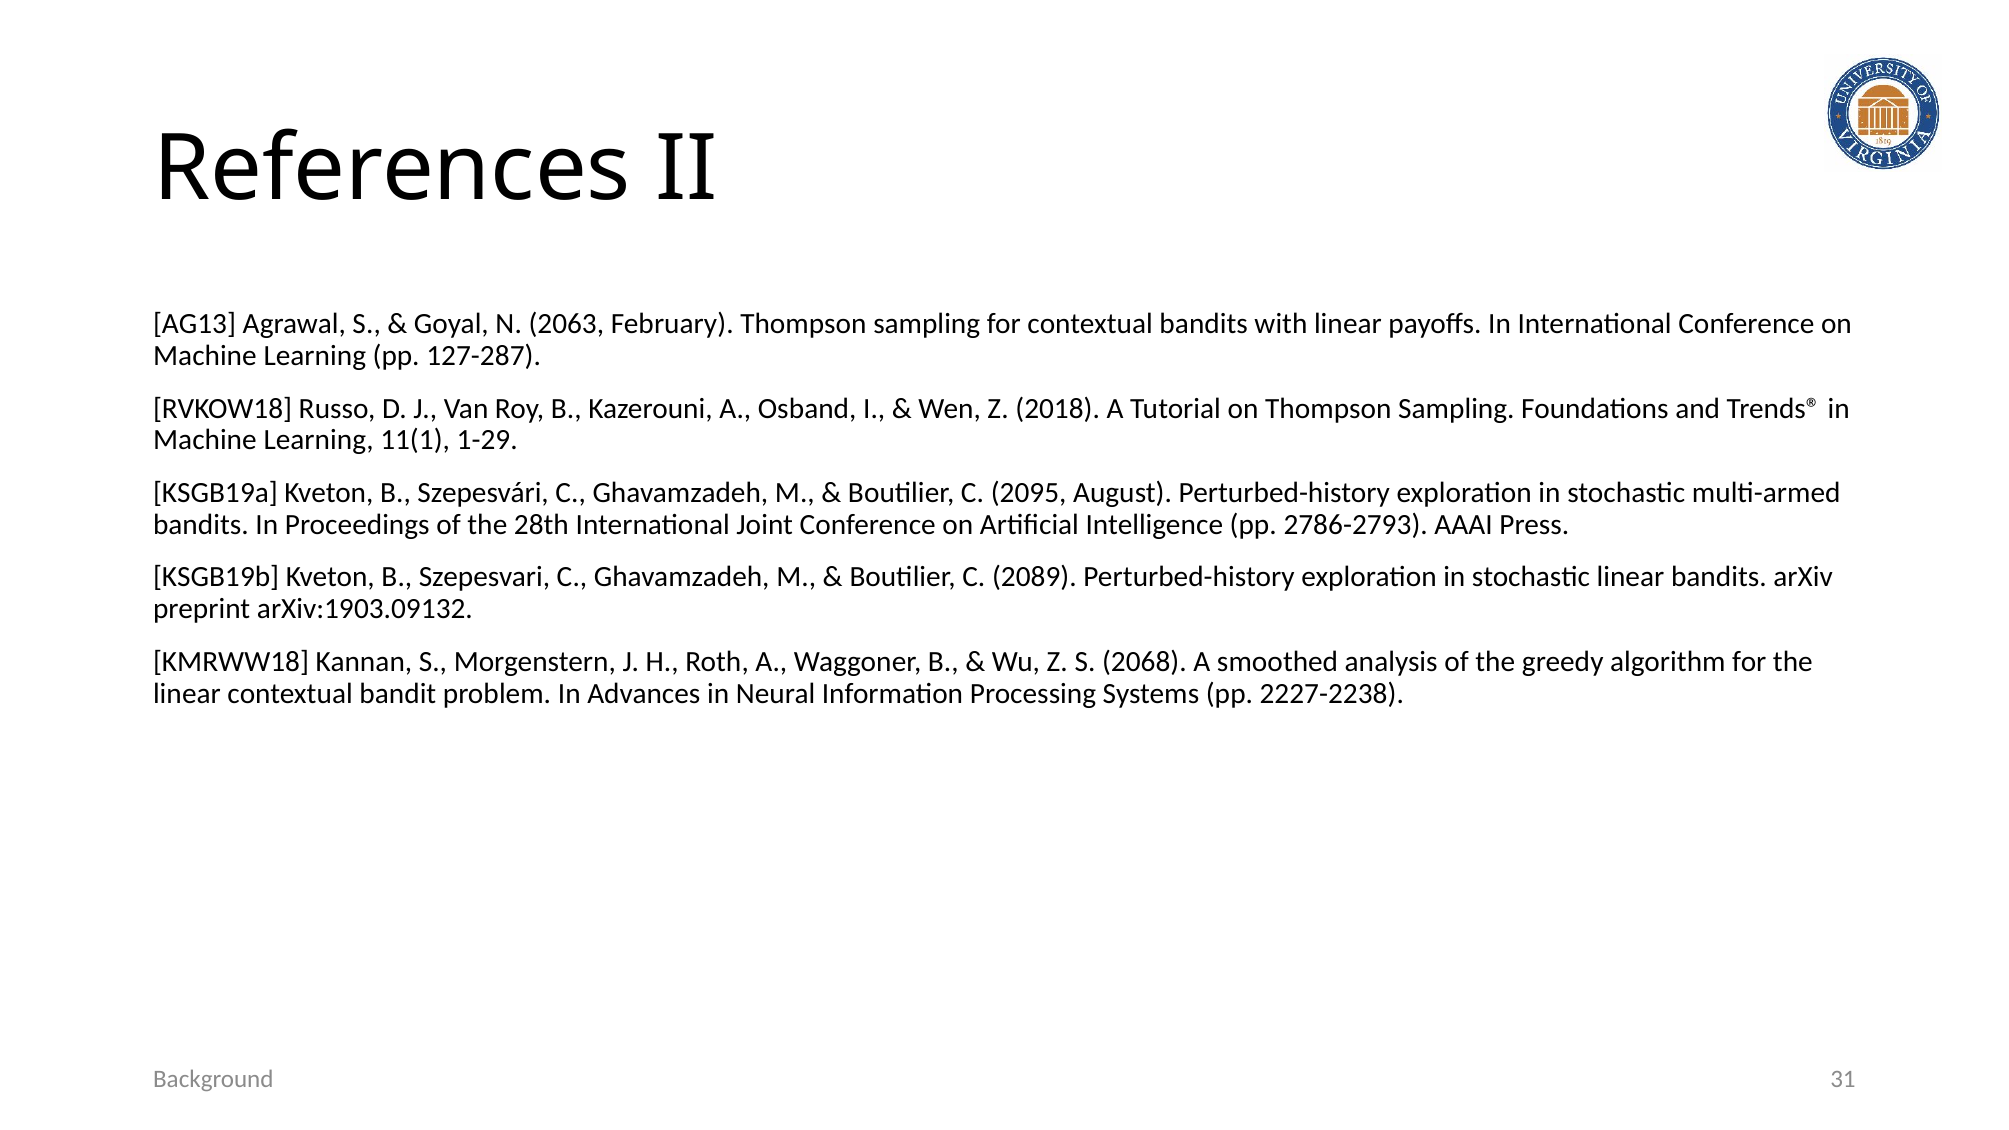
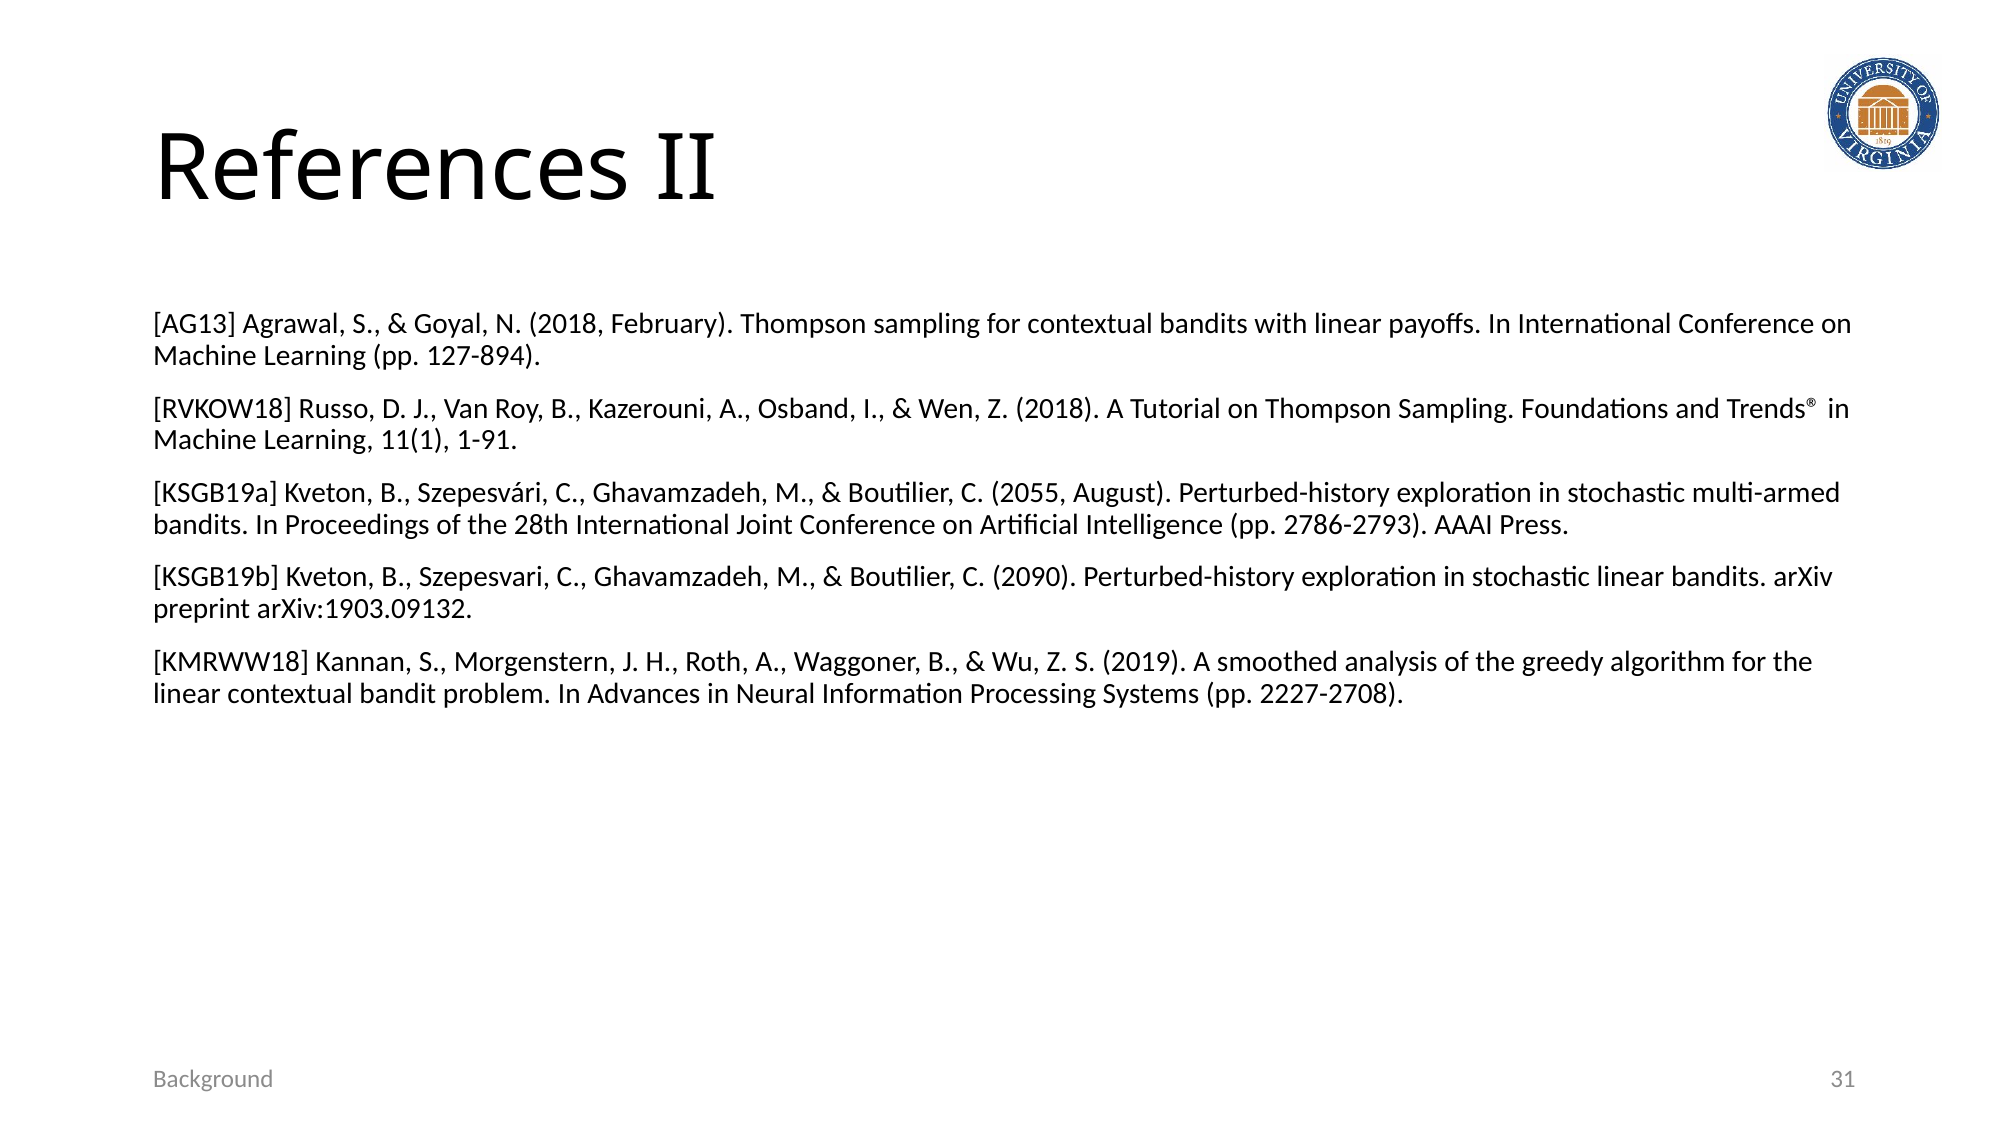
N 2063: 2063 -> 2018 (566, 324)
127-287: 127-287 -> 127-894 (484, 356)
1-29: 1-29 -> 1-91 (487, 440)
2095: 2095 -> 2055 (1029, 493)
2089: 2089 -> 2090 (1034, 577)
2068: 2068 -> 2019 (1144, 662)
2227-2238: 2227-2238 -> 2227-2708 (1332, 693)
